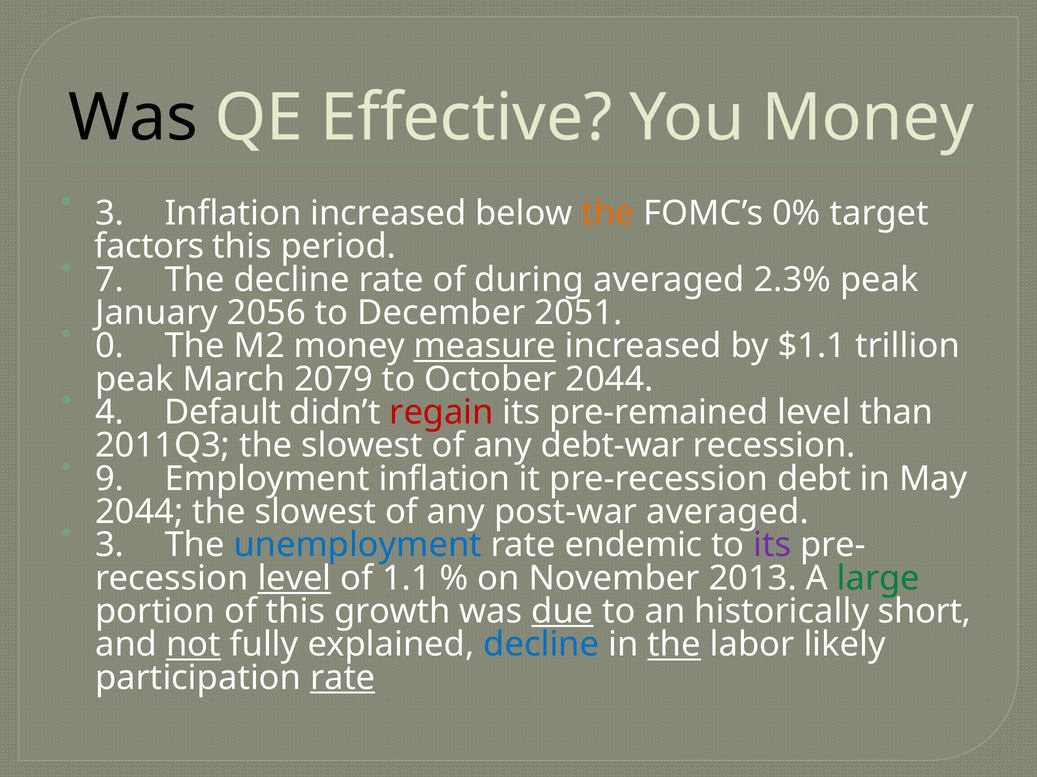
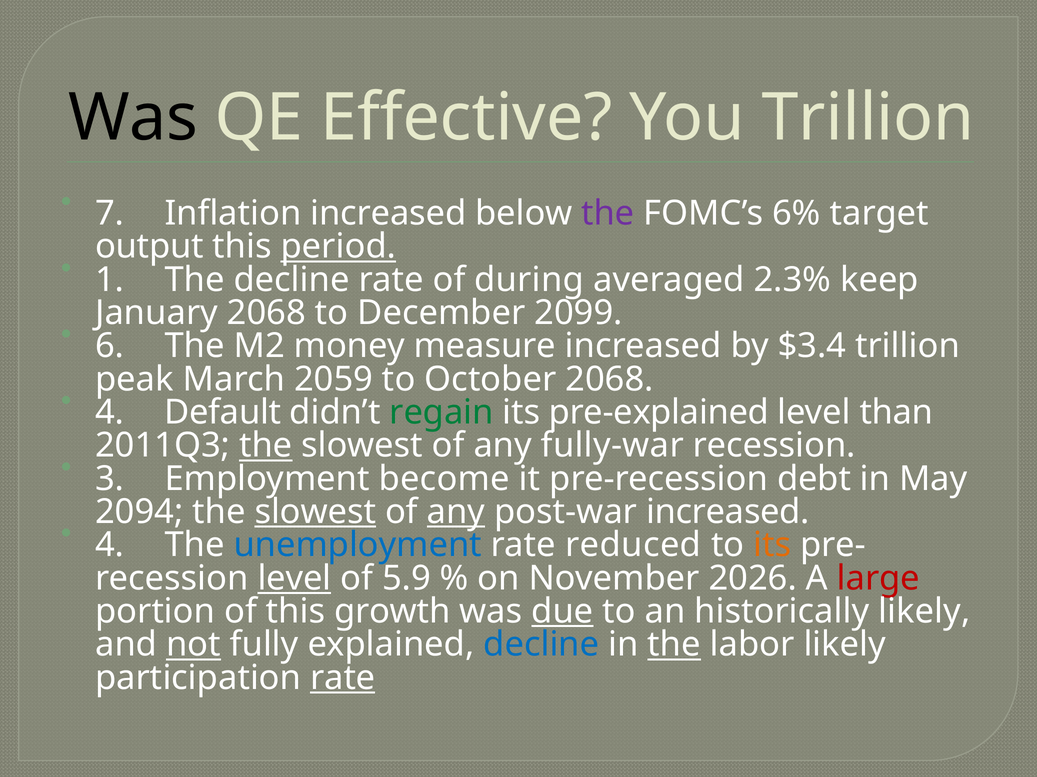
You Money: Money -> Trillion (868, 118)
3: 3 -> 7 (110, 214)
the colour: orange -> purple (608, 214)
0%: 0% -> 6% (796, 214)
factors: factors -> output (149, 247)
period underline: none -> present (338, 247)
7: 7 -> 1 (110, 280)
2.3% peak: peak -> keep (879, 280)
January 2056: 2056 -> 2068 (266, 313)
2051: 2051 -> 2099 (579, 313)
0: 0 -> 6 (110, 346)
measure underline: present -> none (485, 346)
$1.1: $1.1 -> $3.4 (812, 346)
2079: 2079 -> 2059 (334, 380)
October 2044: 2044 -> 2068 (609, 380)
regain colour: red -> green (441, 413)
pre-remained: pre-remained -> pre-explained (659, 413)
the underline: none -> present (266, 446)
debt-war: debt-war -> fully-war (612, 446)
9: 9 -> 3 (110, 479)
Employment inflation: inflation -> become (444, 479)
2044: 2044 -> 2094 (139, 512)
slowest underline: none -> present (315, 512)
any underline: none -> present (456, 512)
post-war averaged: averaged -> increased (728, 512)
3: 3 -> 4 (110, 546)
endemic: endemic -> reduced (633, 546)
its colour: purple -> orange (772, 546)
1.1: 1.1 -> 5.9 (406, 579)
2013: 2013 -> 2026 (753, 579)
large colour: green -> red (878, 579)
historically short: short -> likely (924, 612)
